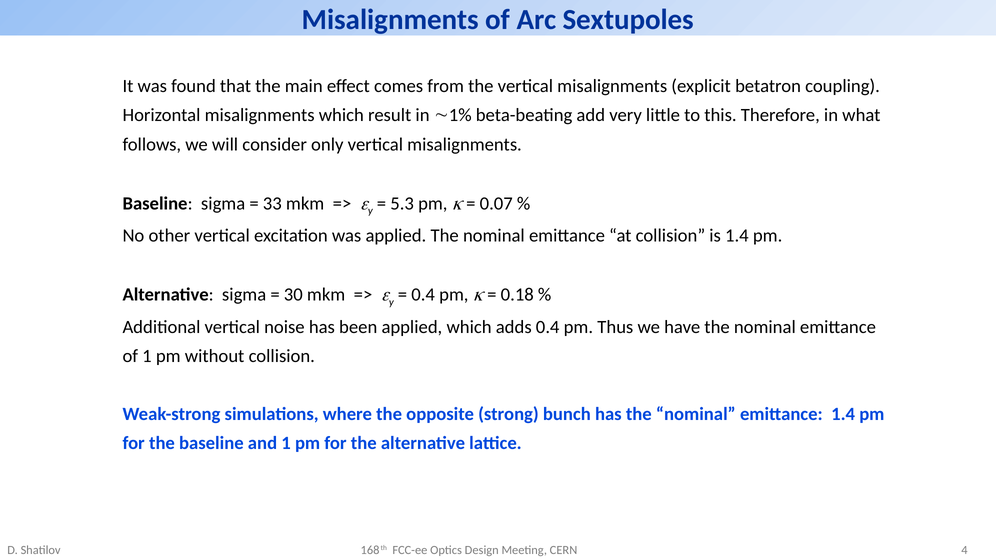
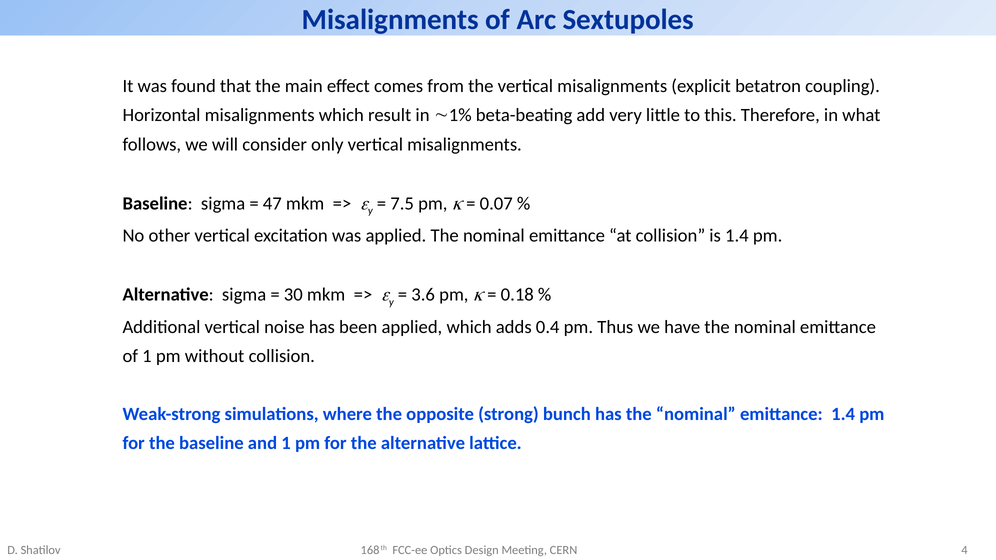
33: 33 -> 47 (272, 204)
5.3: 5.3 -> 7.5 (402, 204)
0.4: 0.4 -> 3.6 (423, 295)
